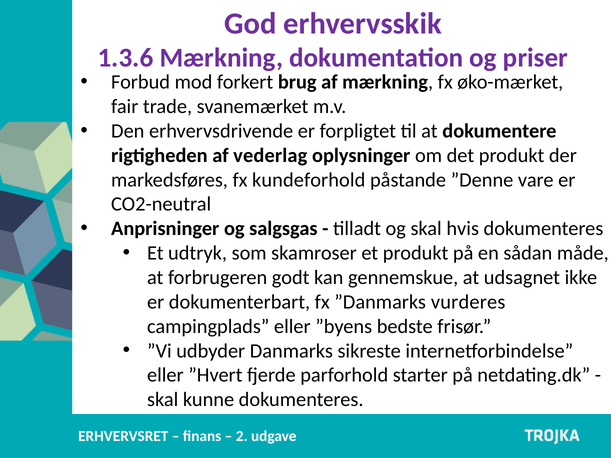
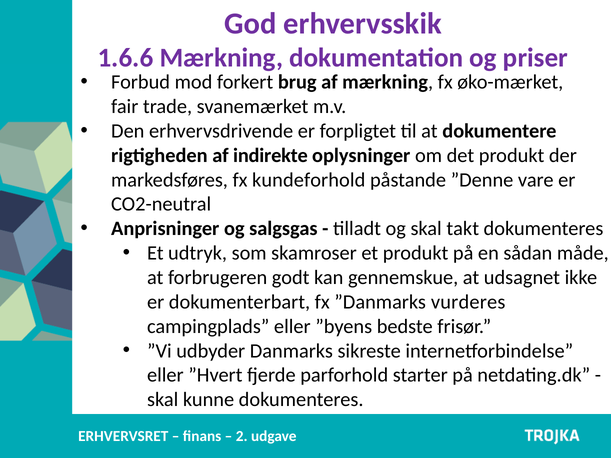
1.3.6: 1.3.6 -> 1.6.6 (126, 58)
vederlag: vederlag -> indirekte (270, 155)
hvis: hvis -> takt (463, 229)
